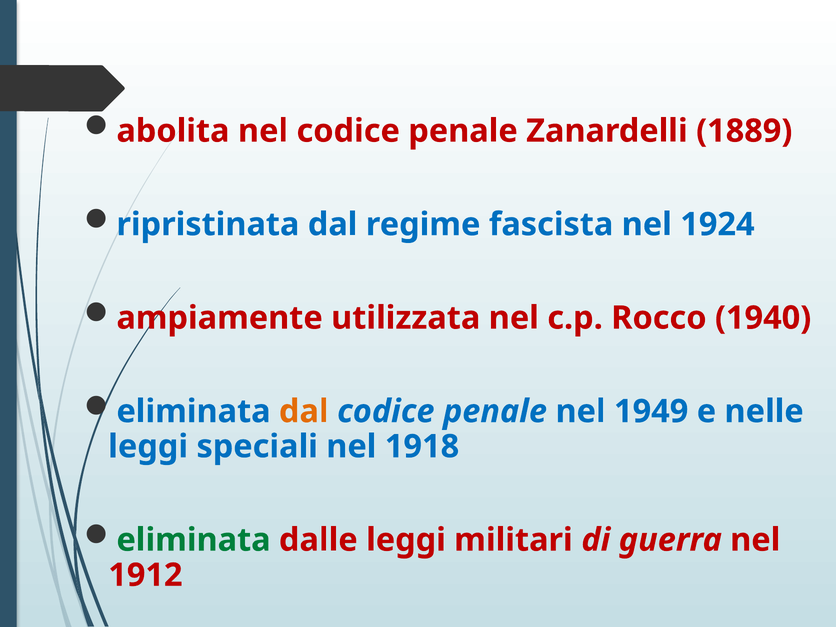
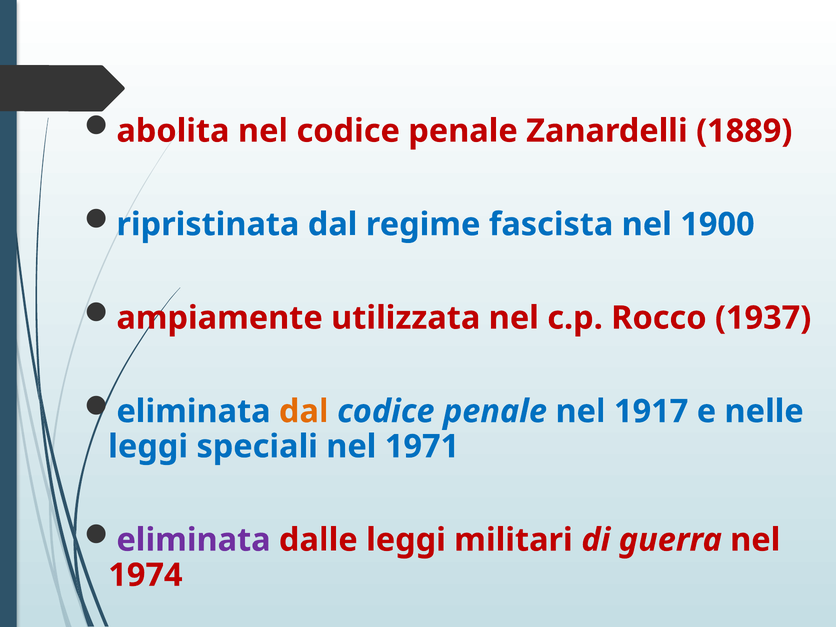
1924: 1924 -> 1900 (717, 224)
1940: 1940 -> 1937 (763, 318)
1949: 1949 -> 1917 (651, 411)
1918: 1918 -> 1971 (422, 447)
eliminata colour: green -> purple (194, 540)
1912: 1912 -> 1974 (145, 575)
